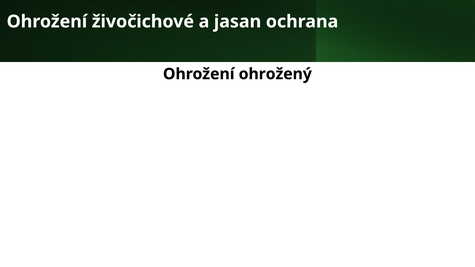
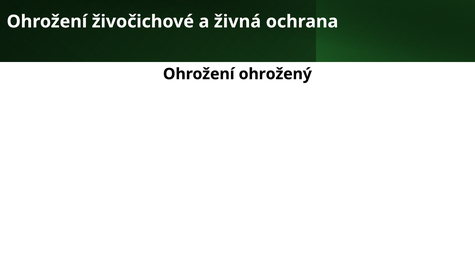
jasan: jasan -> živná (237, 22)
